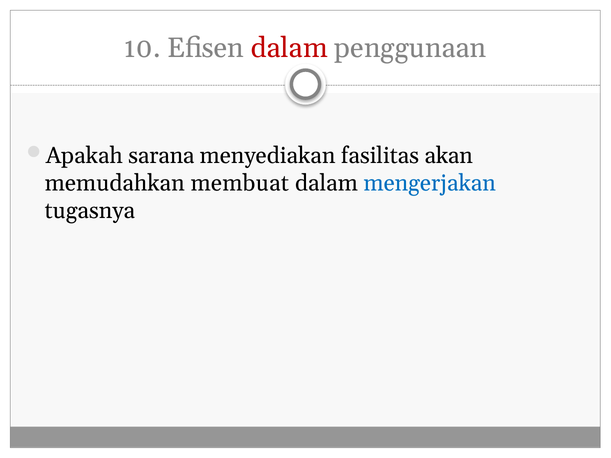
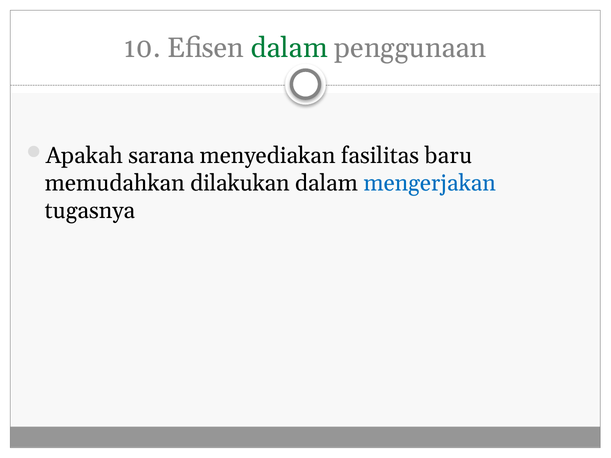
dalam colour: red -> green (289, 48)
akan: akan -> baru (448, 156)
membuat: membuat -> dilakukan (240, 183)
